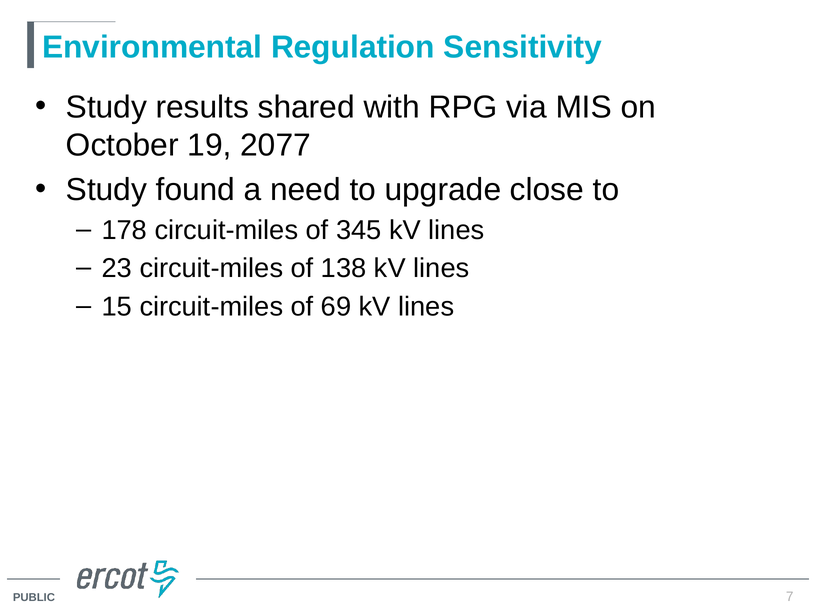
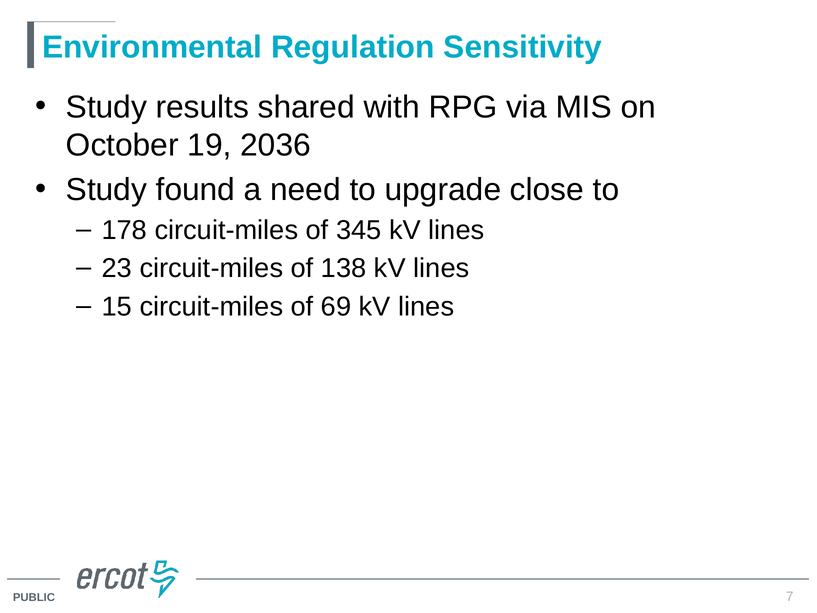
2077: 2077 -> 2036 (276, 145)
